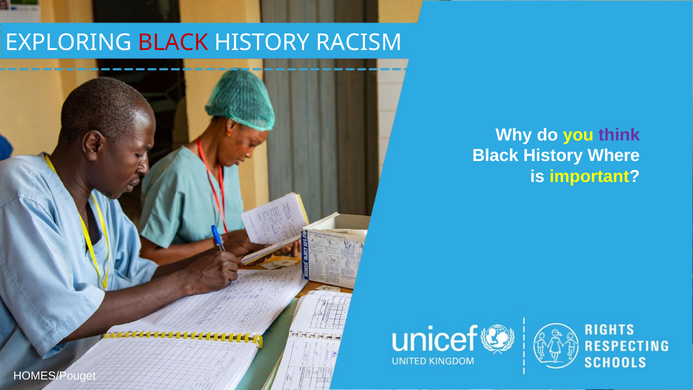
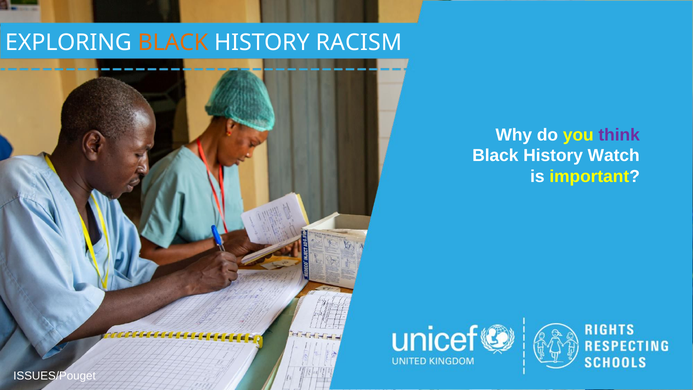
BLACK colour: red -> orange (173, 43)
Where: Where -> Watch (614, 156)
HOMES/Pouget: HOMES/Pouget -> ISSUES/Pouget (55, 376)
